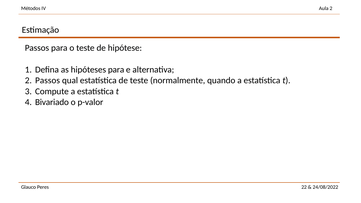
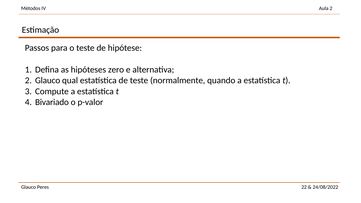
hipóteses para: para -> zero (116, 70)
Passos: Passos -> Glauco (48, 80)
